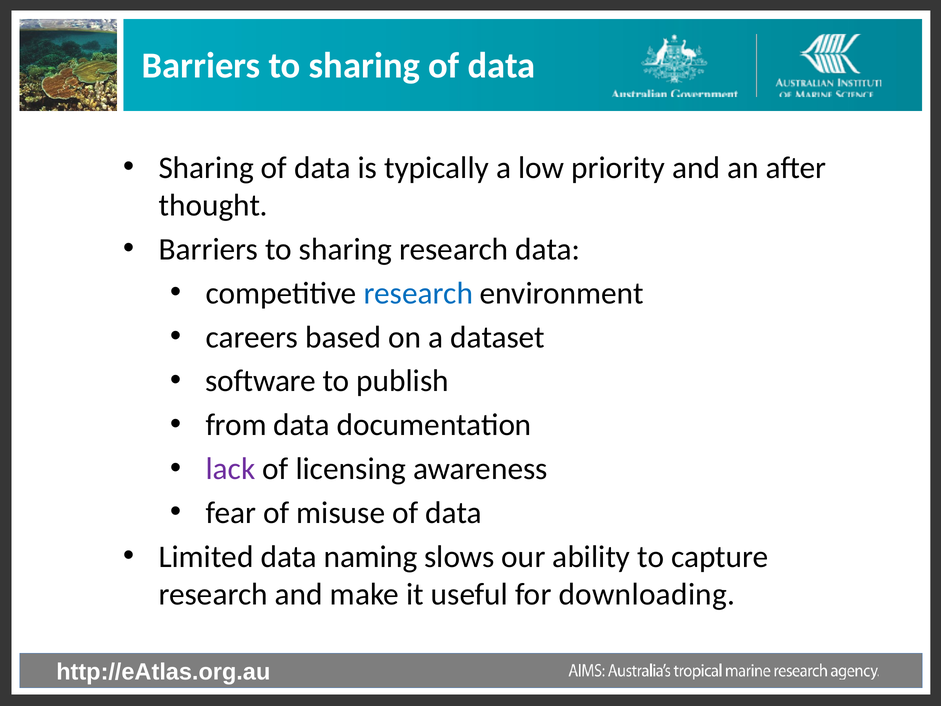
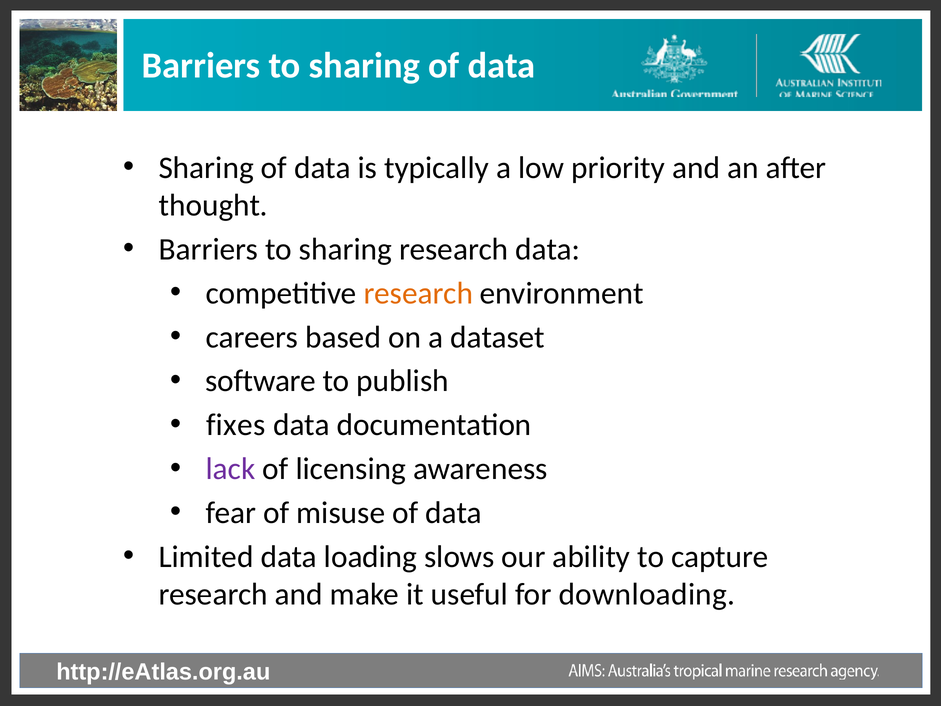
research colour: blue -> orange (418, 293)
from: from -> fixes (236, 425)
naming: naming -> loading (371, 557)
